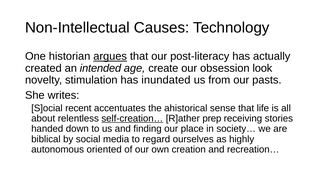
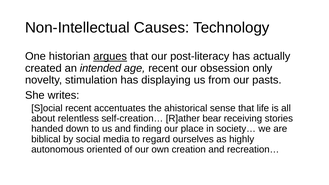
age create: create -> recent (163, 68)
look: look -> only (262, 68)
inundated: inundated -> displaying (166, 80)
self-creation… underline: present -> none (132, 118)
prep: prep -> bear (212, 118)
